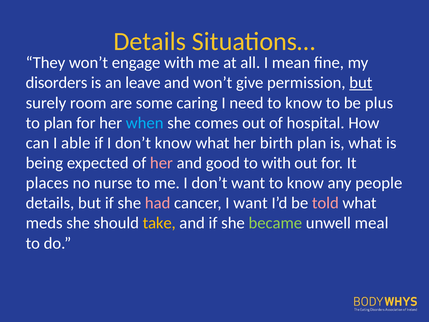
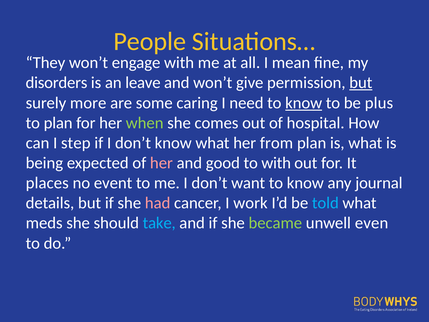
Details: Details -> People (150, 42)
room: room -> more (88, 103)
know underline: none -> present (304, 103)
when colour: light blue -> light green (145, 123)
able: able -> step (76, 143)
birth: birth -> from (276, 143)
nurse: nurse -> event (113, 183)
people: people -> journal (379, 183)
I want: want -> work (250, 203)
told colour: pink -> light blue (325, 203)
take colour: yellow -> light blue (159, 223)
meal: meal -> even (372, 223)
